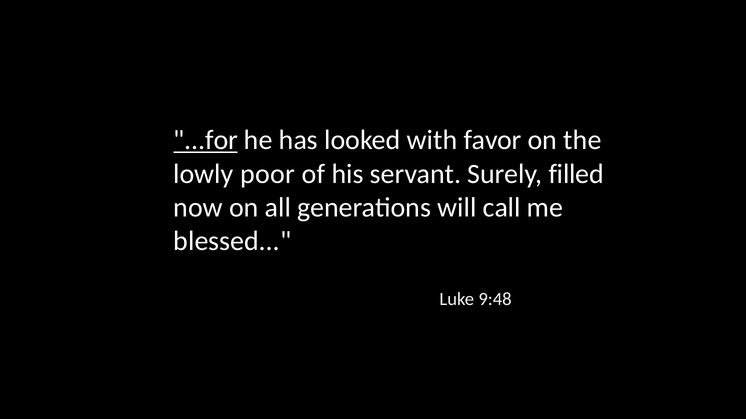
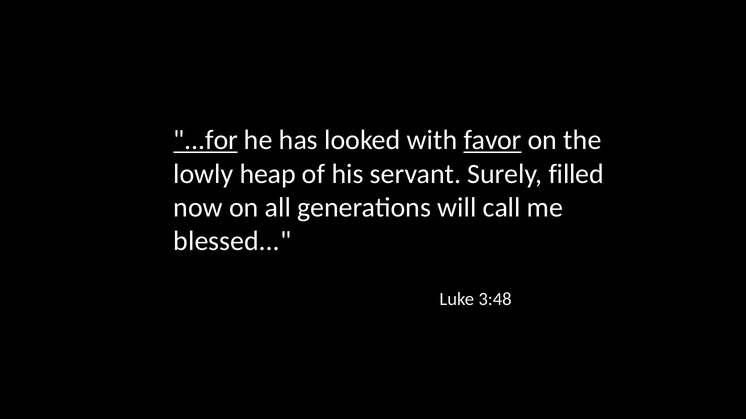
favor underline: none -> present (493, 140)
poor: poor -> heap (268, 174)
9:48: 9:48 -> 3:48 (495, 300)
